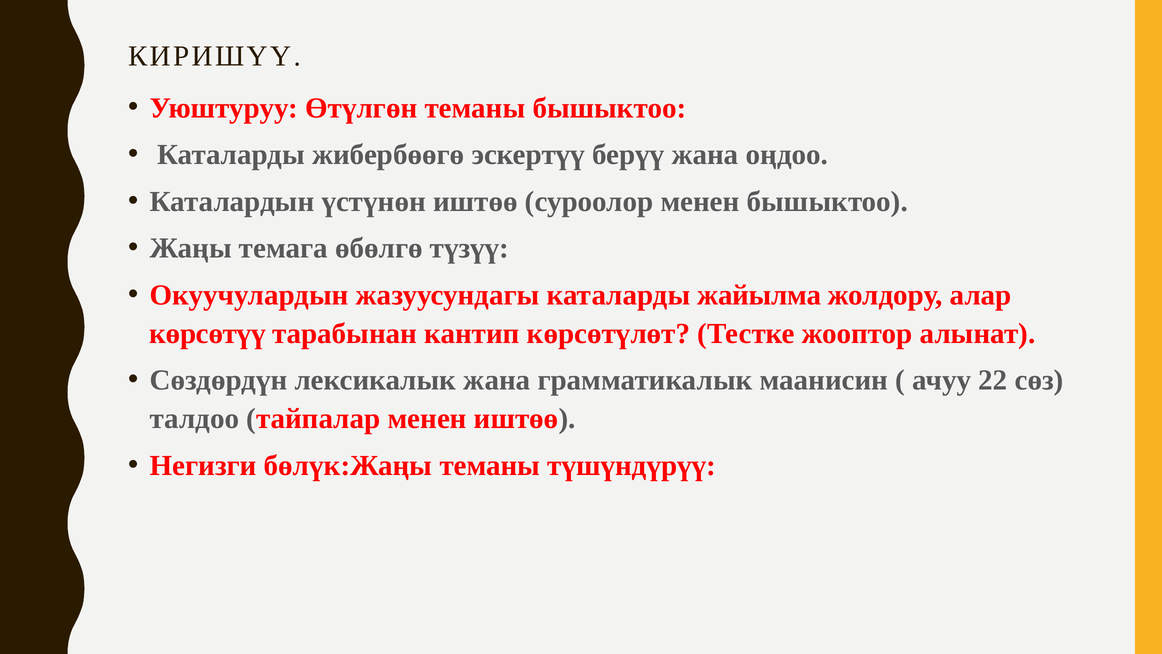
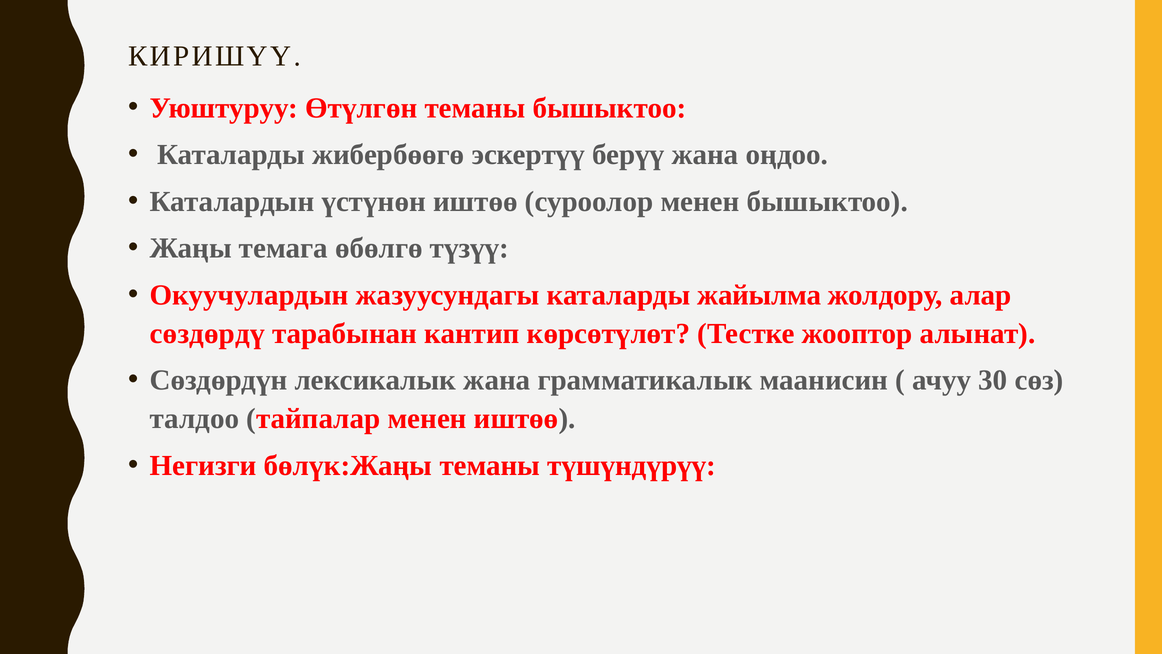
көрсөтүү: көрсөтүү -> сөздөрдү (207, 333)
22: 22 -> 30 (993, 380)
